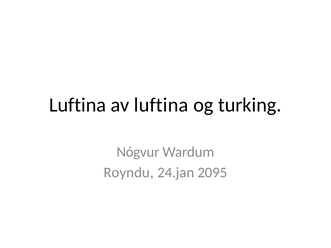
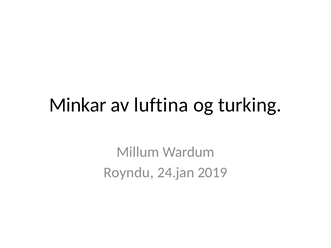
Luftina: Luftina -> Minkar (78, 105)
Nógvur: Nógvur -> Millum (138, 152)
2095: 2095 -> 2019 (212, 173)
